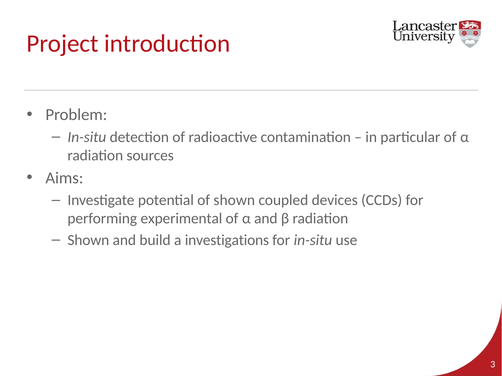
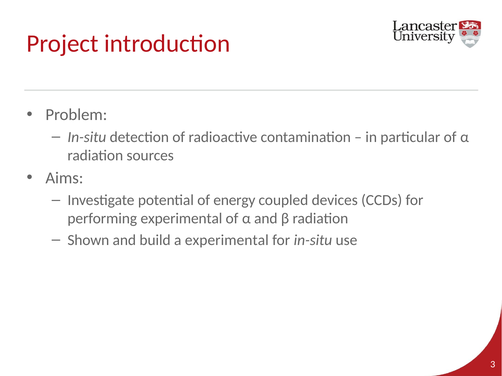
of shown: shown -> energy (234, 200)
a investigations: investigations -> experimental (227, 240)
